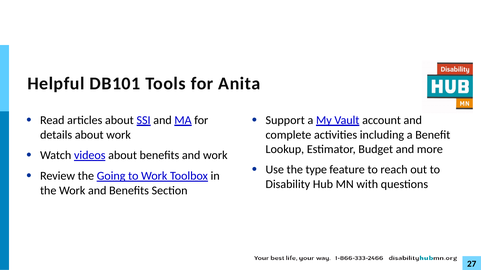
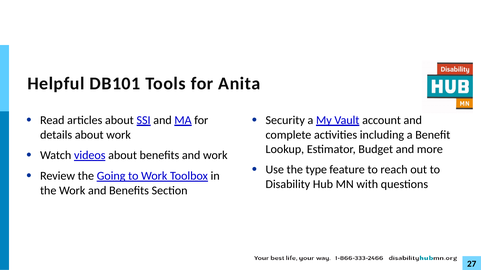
Support: Support -> Security (285, 120)
